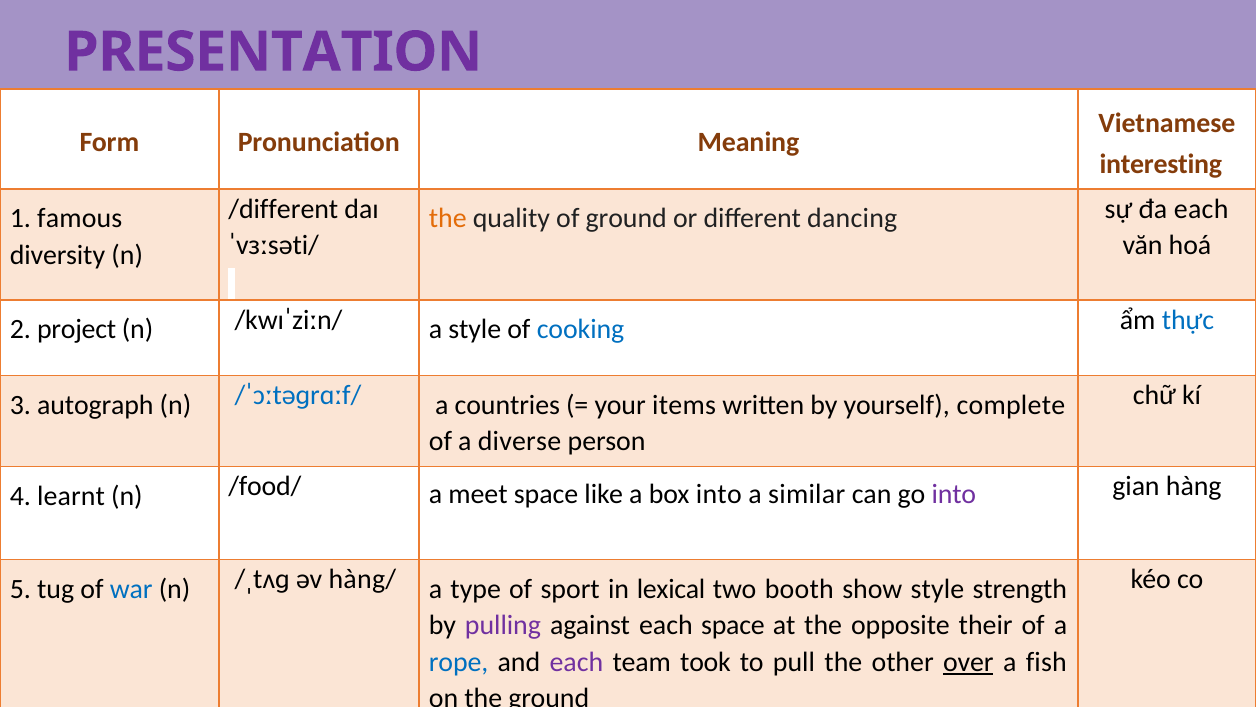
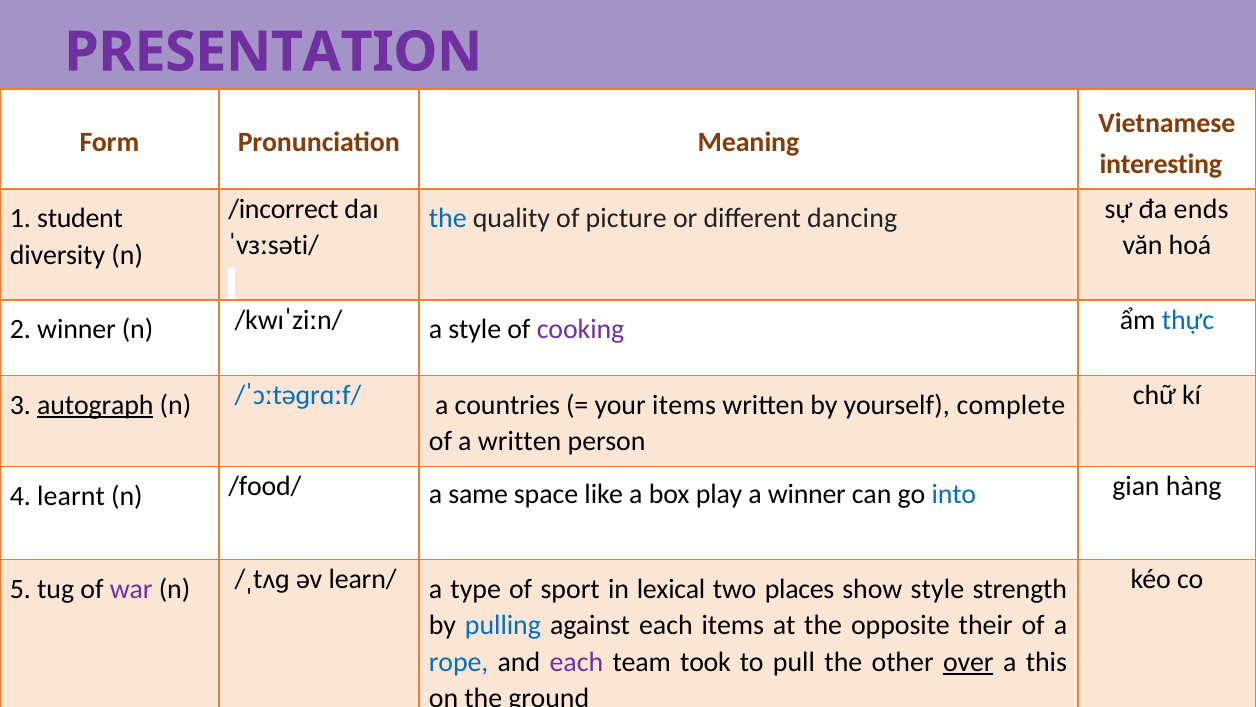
/different: /different -> /incorrect (283, 209)
famous: famous -> student (80, 219)
the colour: orange -> blue (448, 219)
of ground: ground -> picture (626, 219)
đa each: each -> ends (1201, 209)
2 project: project -> winner (76, 329)
cooking colour: blue -> purple (581, 329)
autograph underline: none -> present (95, 405)
a diverse: diverse -> written (520, 441)
meet: meet -> same (478, 494)
box into: into -> play (719, 494)
a similar: similar -> winner (807, 494)
into colour: purple -> blue (954, 494)
war colour: blue -> purple (131, 588)
hàng/: hàng/ -> learn/ (363, 579)
booth: booth -> places (800, 588)
pulling colour: purple -> blue (503, 625)
each space: space -> items (733, 625)
fish: fish -> this (1046, 661)
